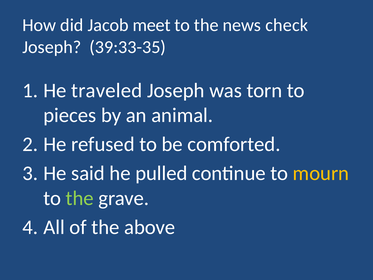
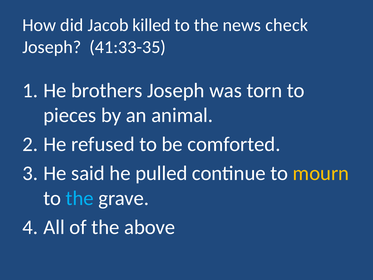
meet: meet -> killed (152, 25)
39:33-35: 39:33-35 -> 41:33-35 (128, 47)
traveled: traveled -> brothers (107, 90)
the colour: light green -> light blue (80, 198)
